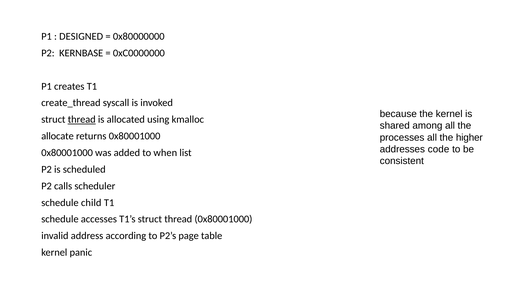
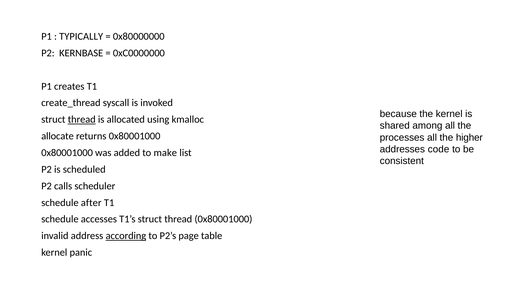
DESIGNED: DESIGNED -> TYPICALLY (81, 36)
when: when -> make (165, 153)
child: child -> after (91, 203)
according underline: none -> present (126, 236)
